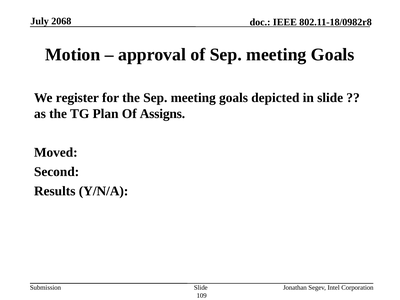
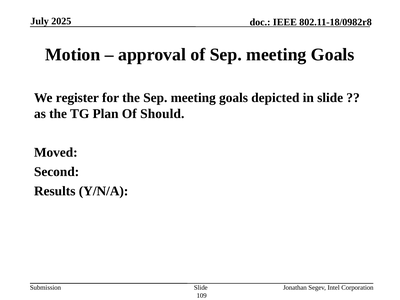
2068: 2068 -> 2025 (61, 21)
Assigns: Assigns -> Should (162, 114)
